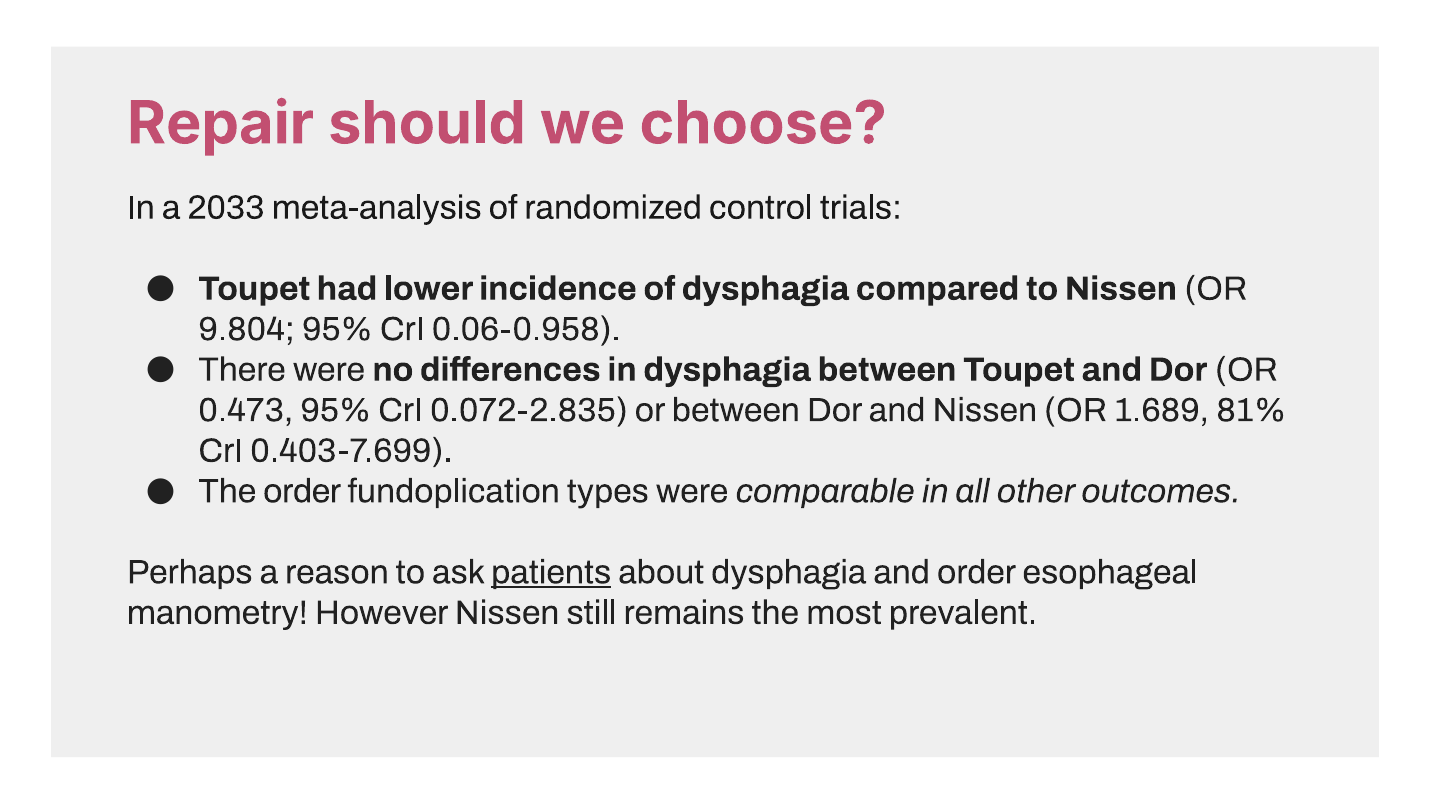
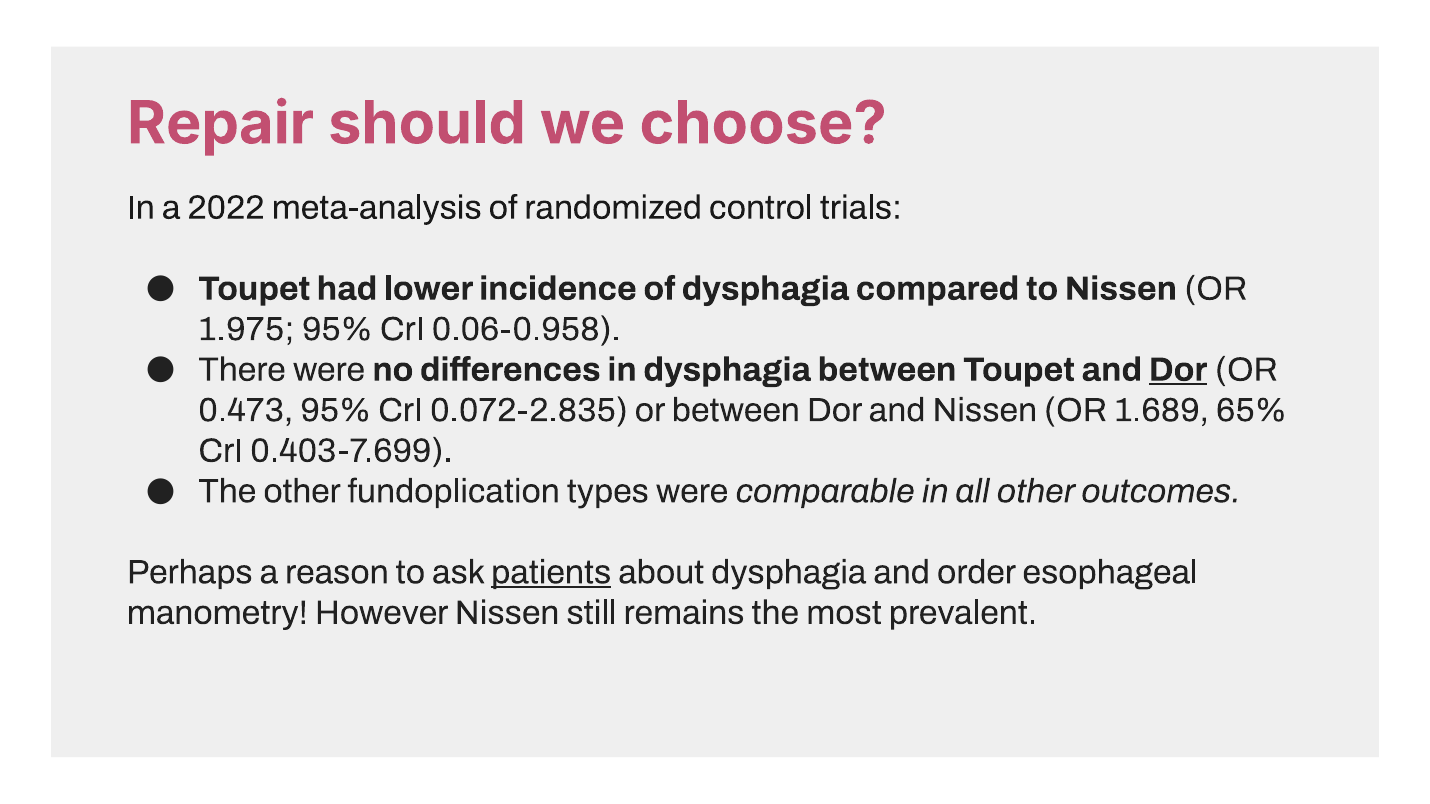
2033: 2033 -> 2022 (226, 208)
9.804: 9.804 -> 1.975 (246, 329)
Dor underline: none -> present (1178, 370)
81%: 81% -> 65% (1251, 410)
The order: order -> other (302, 491)
